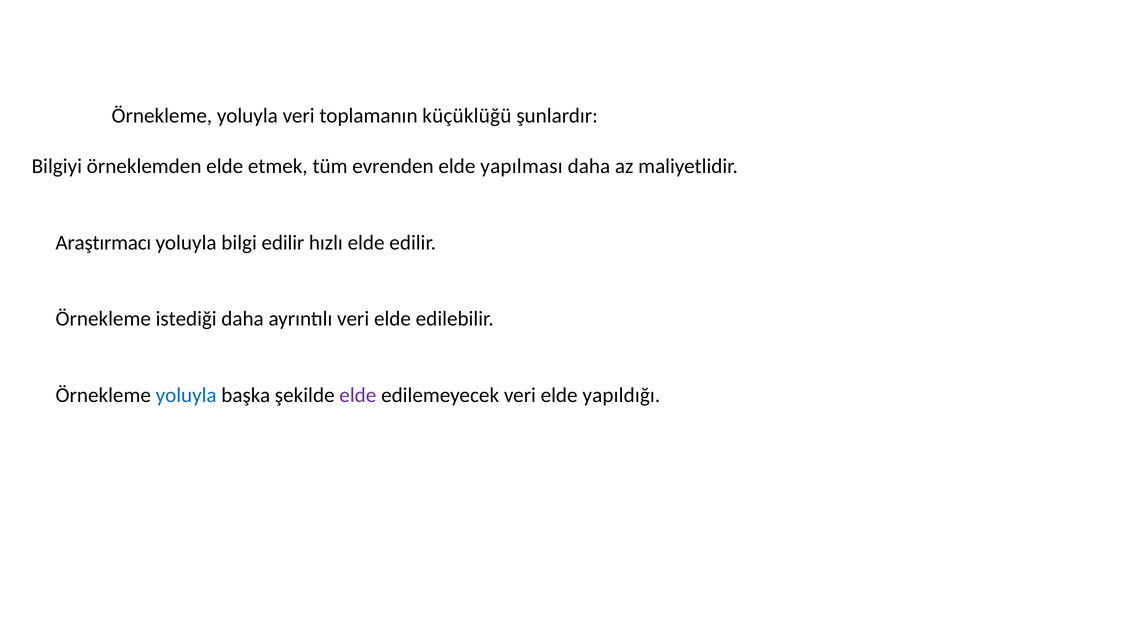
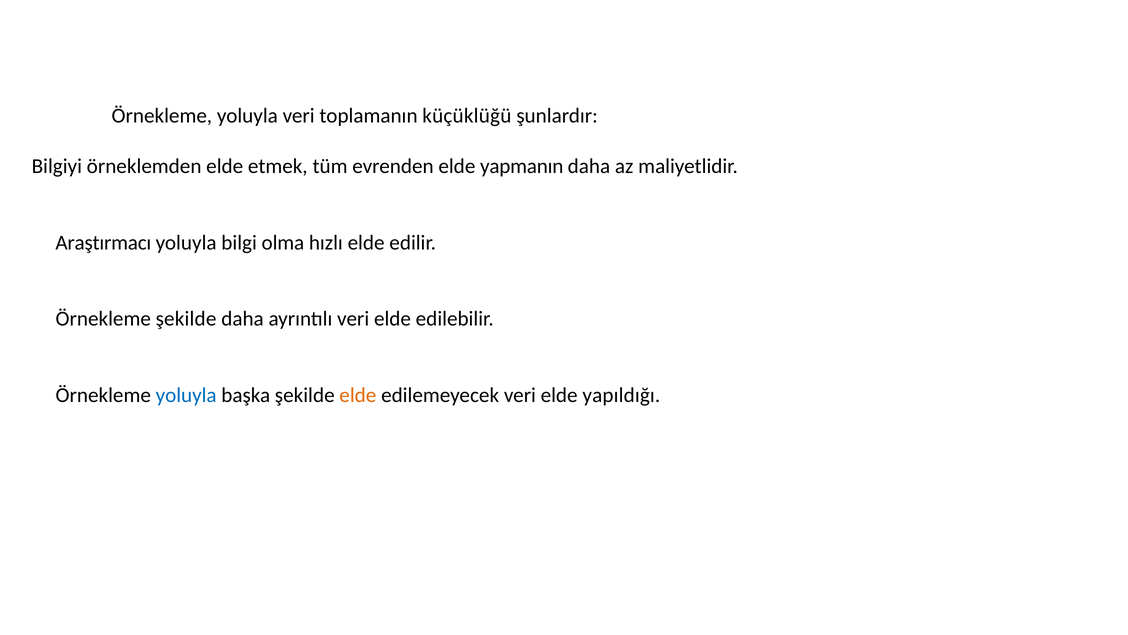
yapılması: yapılması -> yapmanın (522, 166)
bilgi edilir: edilir -> olma (283, 242)
Örnekleme istediği: istediği -> şekilde (186, 319)
elde colour: purple -> orange (358, 395)
